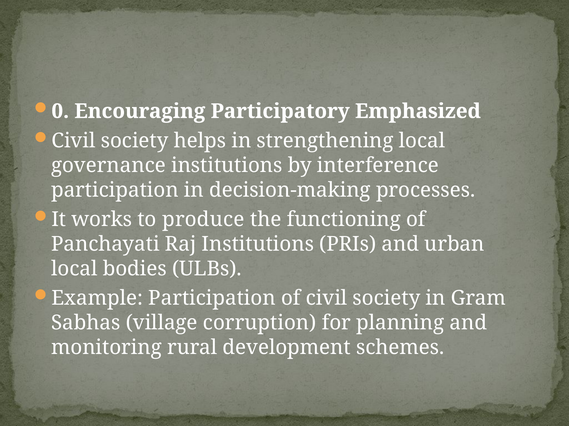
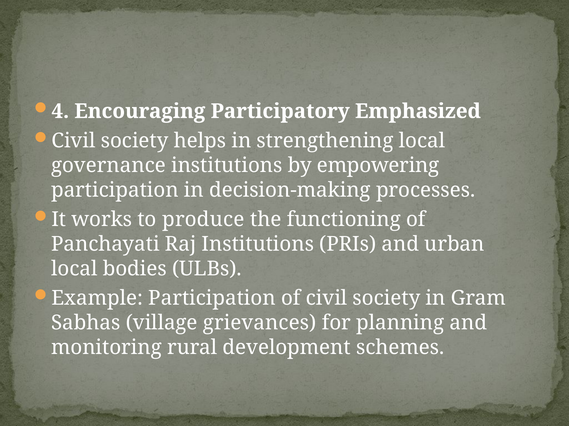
0: 0 -> 4 (60, 111)
interference: interference -> empowering (378, 166)
corruption: corruption -> grievances (260, 323)
